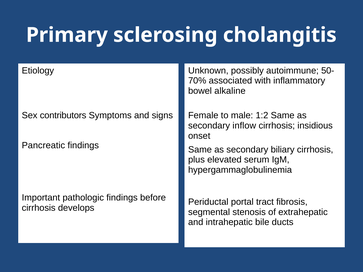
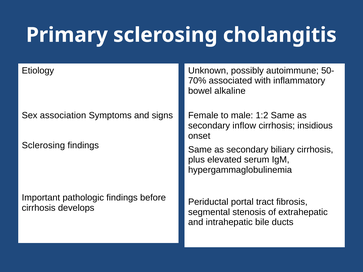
contributors: contributors -> association (63, 116)
Pancreatic: Pancreatic -> Sclerosing (43, 145)
